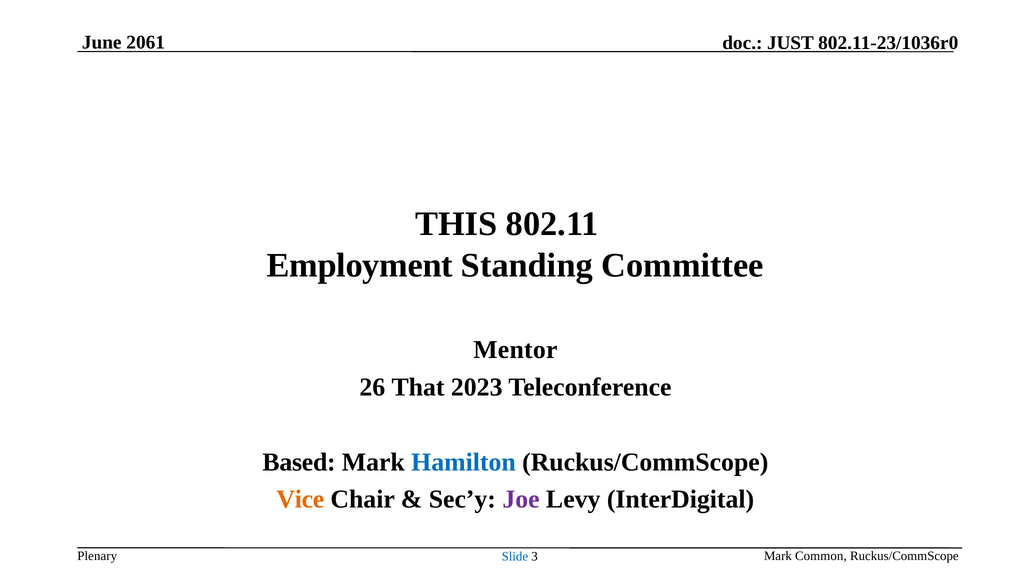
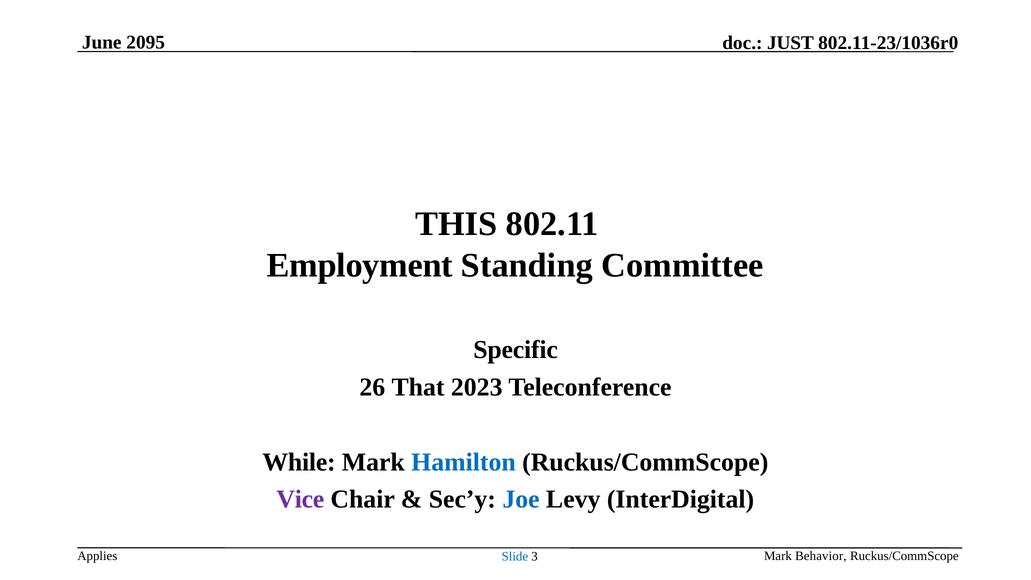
2061: 2061 -> 2095 (146, 42)
Mentor: Mentor -> Specific (516, 350)
Based: Based -> While (299, 462)
Vice colour: orange -> purple (300, 499)
Joe colour: purple -> blue (521, 499)
Plenary: Plenary -> Applies (97, 556)
Common: Common -> Behavior (821, 556)
